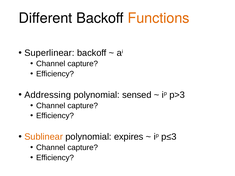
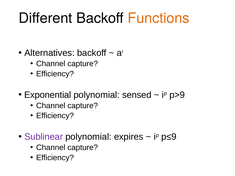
Superlinear: Superlinear -> Alternatives (49, 53)
Addressing: Addressing -> Exponential (48, 95)
p>3: p>3 -> p>9 (177, 95)
Sublinear colour: orange -> purple (44, 137)
p≤3: p≤3 -> p≤9 (169, 137)
